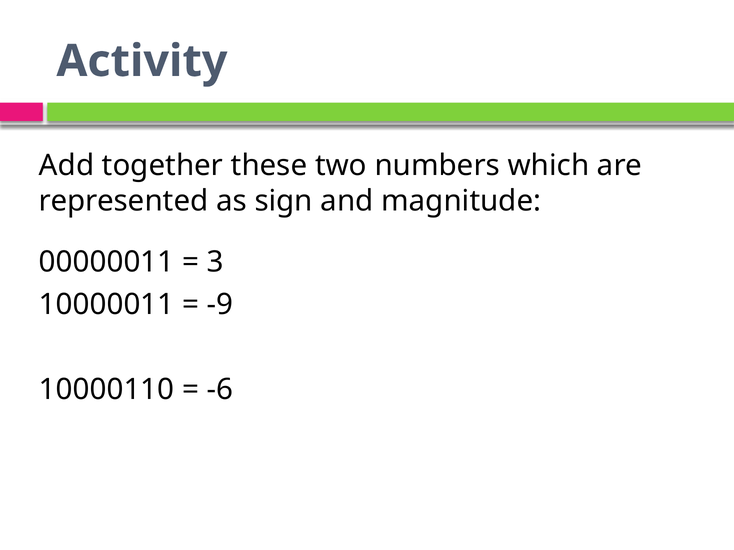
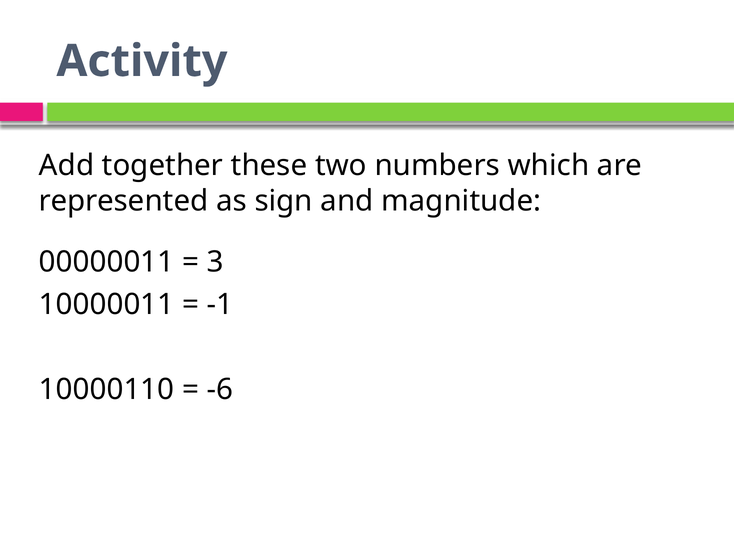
-9: -9 -> -1 (220, 305)
